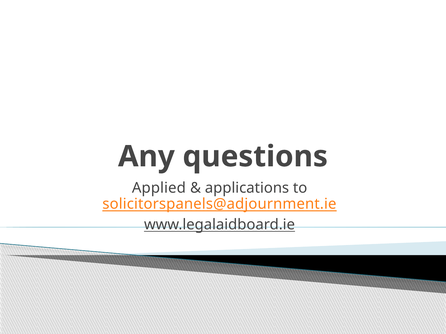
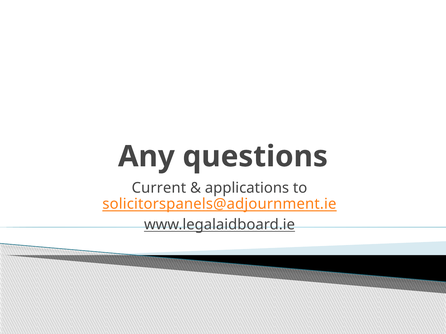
Applied: Applied -> Current (159, 188)
